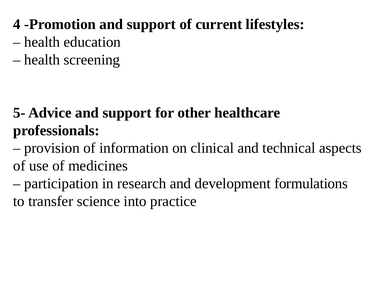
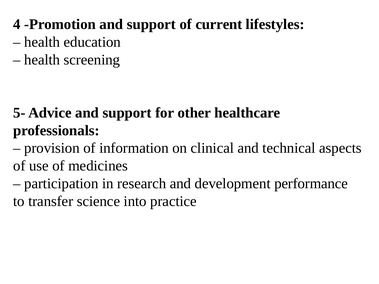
formulations: formulations -> performance (311, 184)
